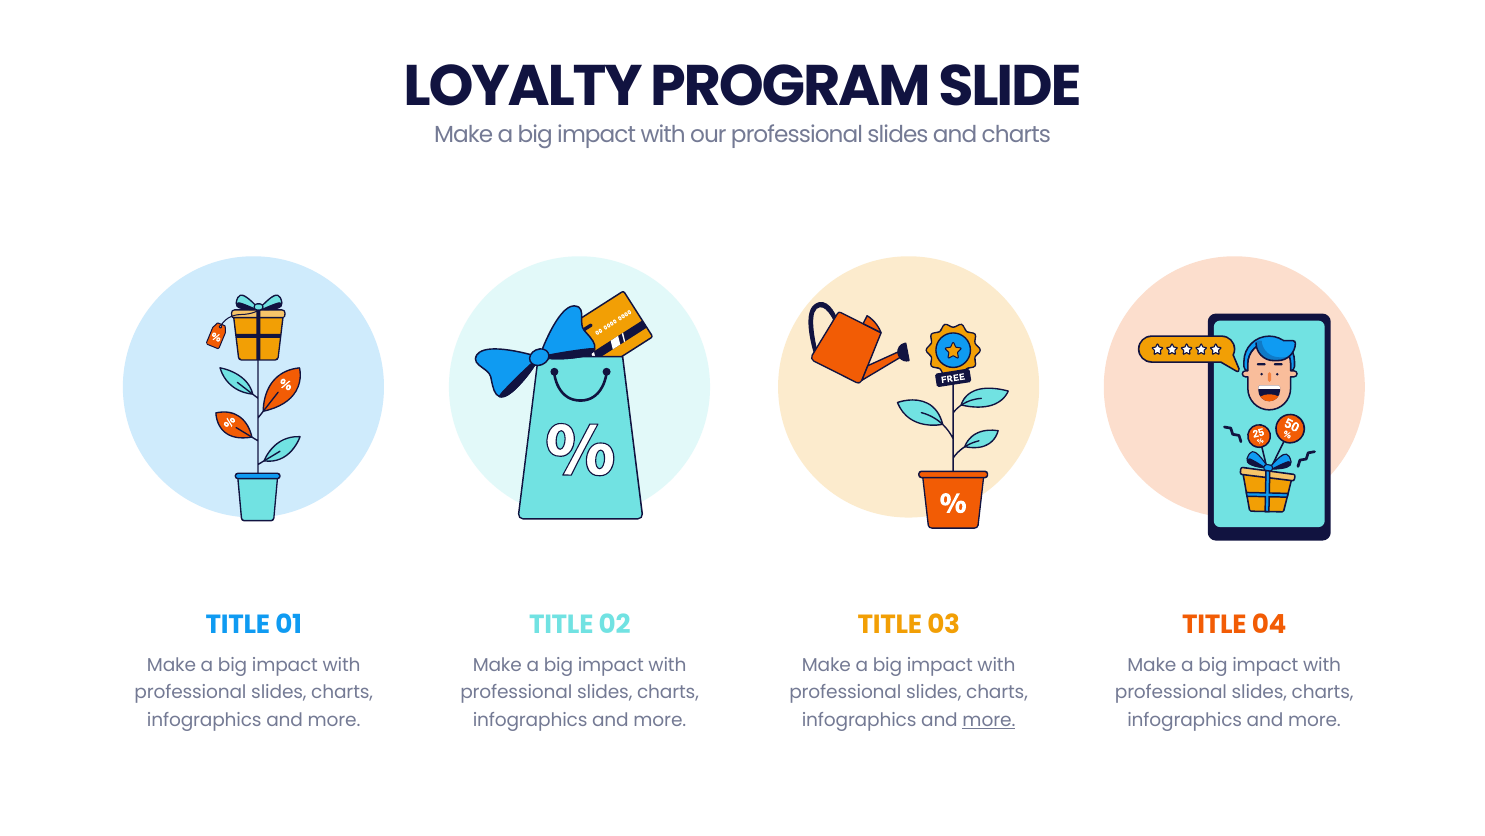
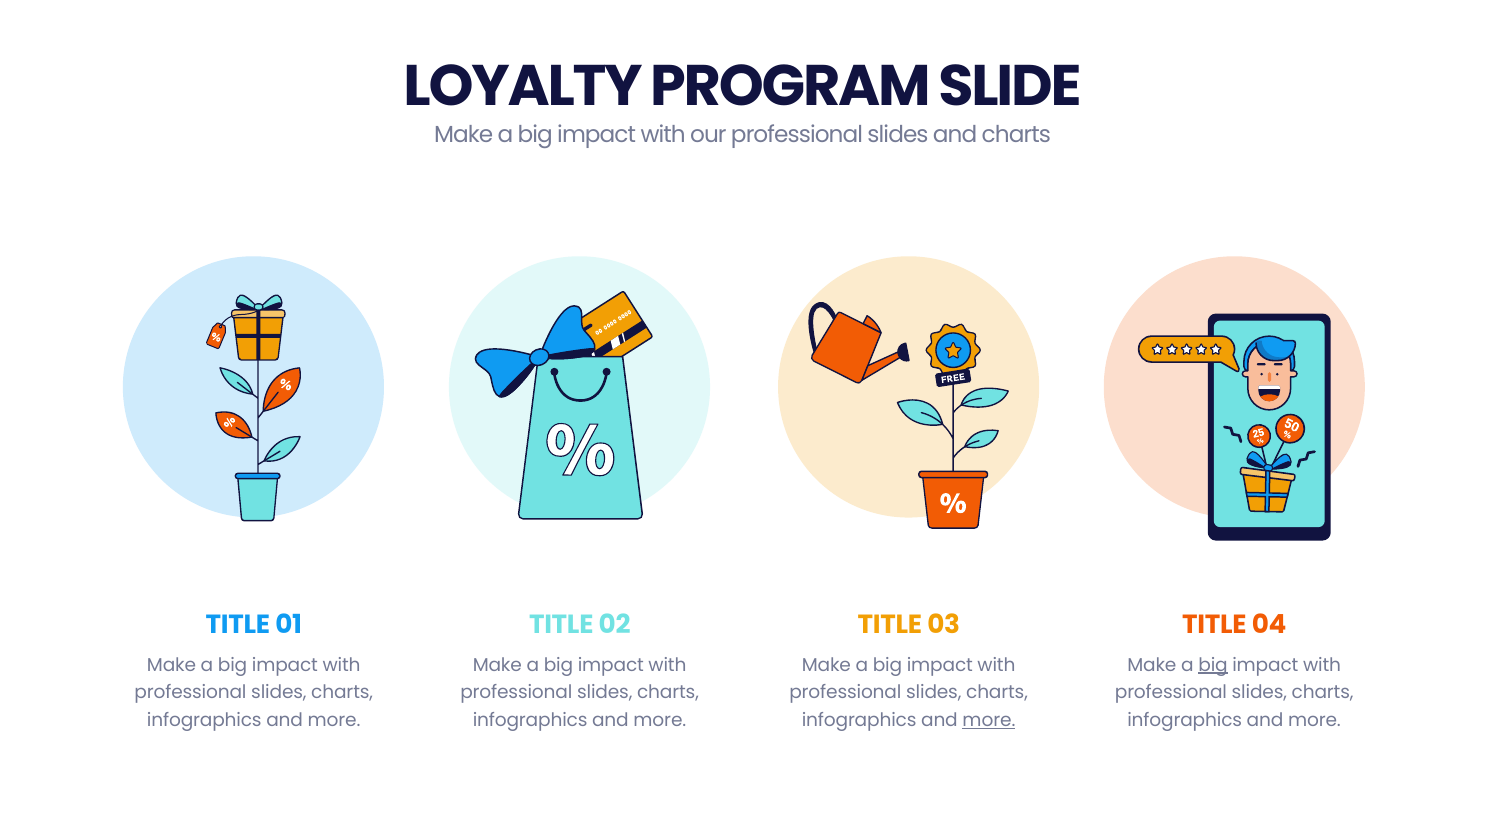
big underline: none -> present (1213, 665)
